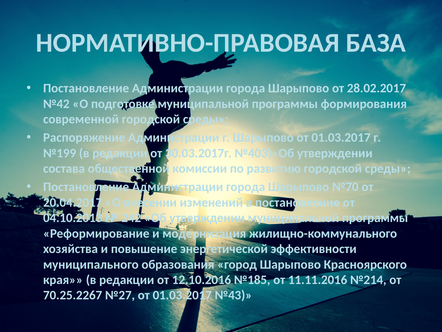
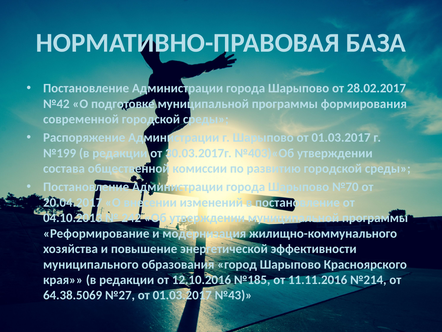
70.25.2267: 70.25.2267 -> 64.38.5069 (73, 295)
